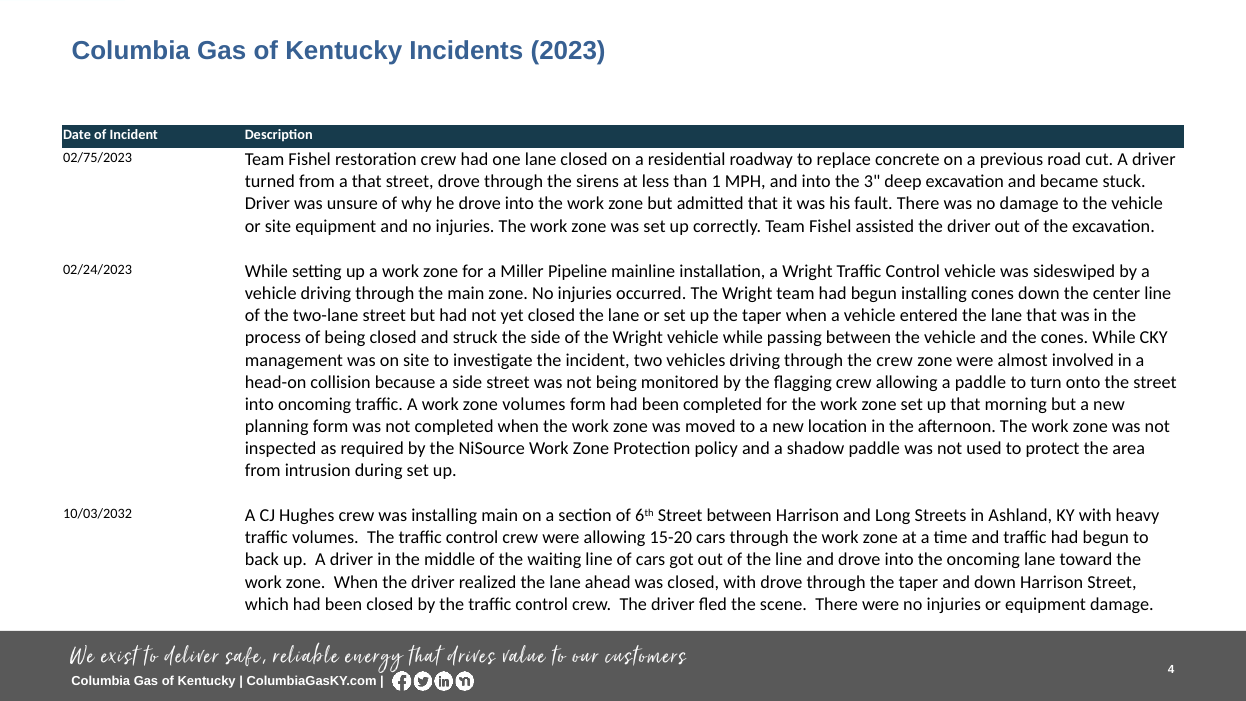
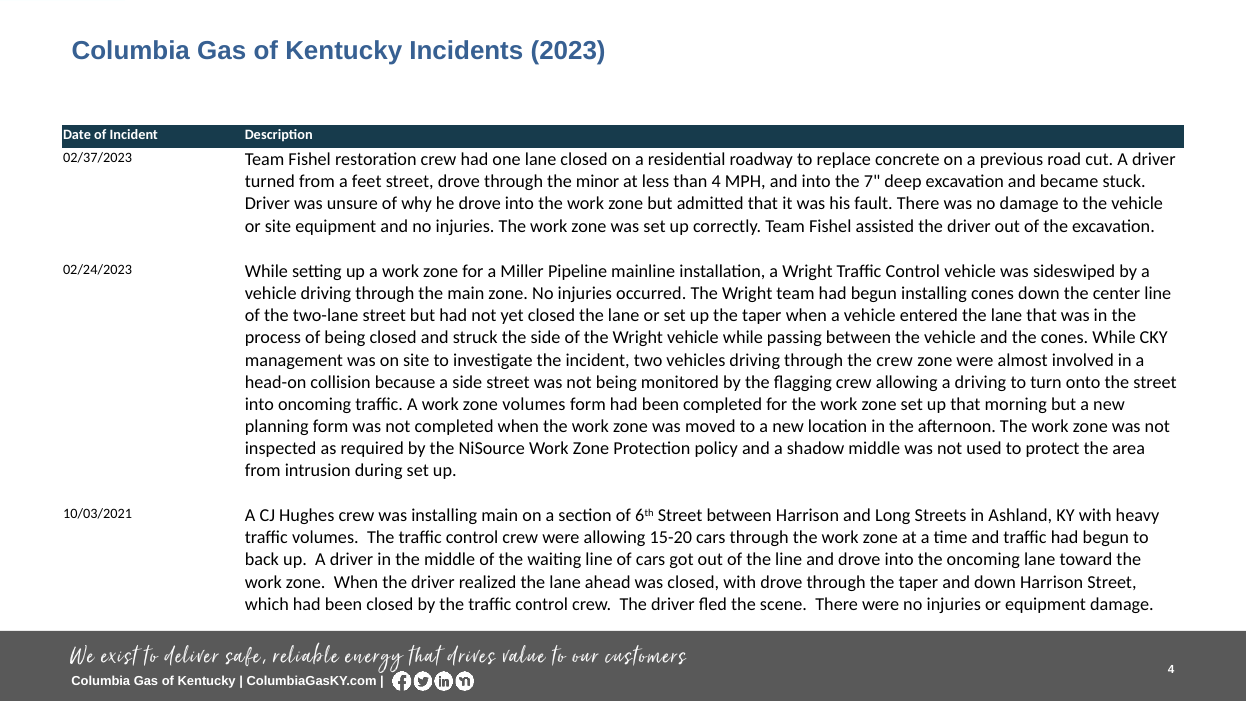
02/75/2023: 02/75/2023 -> 02/37/2023 (98, 157)
a that: that -> feet (367, 182)
sirens: sirens -> minor (598, 182)
than 1: 1 -> 4 (716, 182)
3: 3 -> 7 (872, 182)
a paddle: paddle -> driving (980, 382)
shadow paddle: paddle -> middle (874, 448)
10/03/2032: 10/03/2032 -> 10/03/2021 (98, 513)
